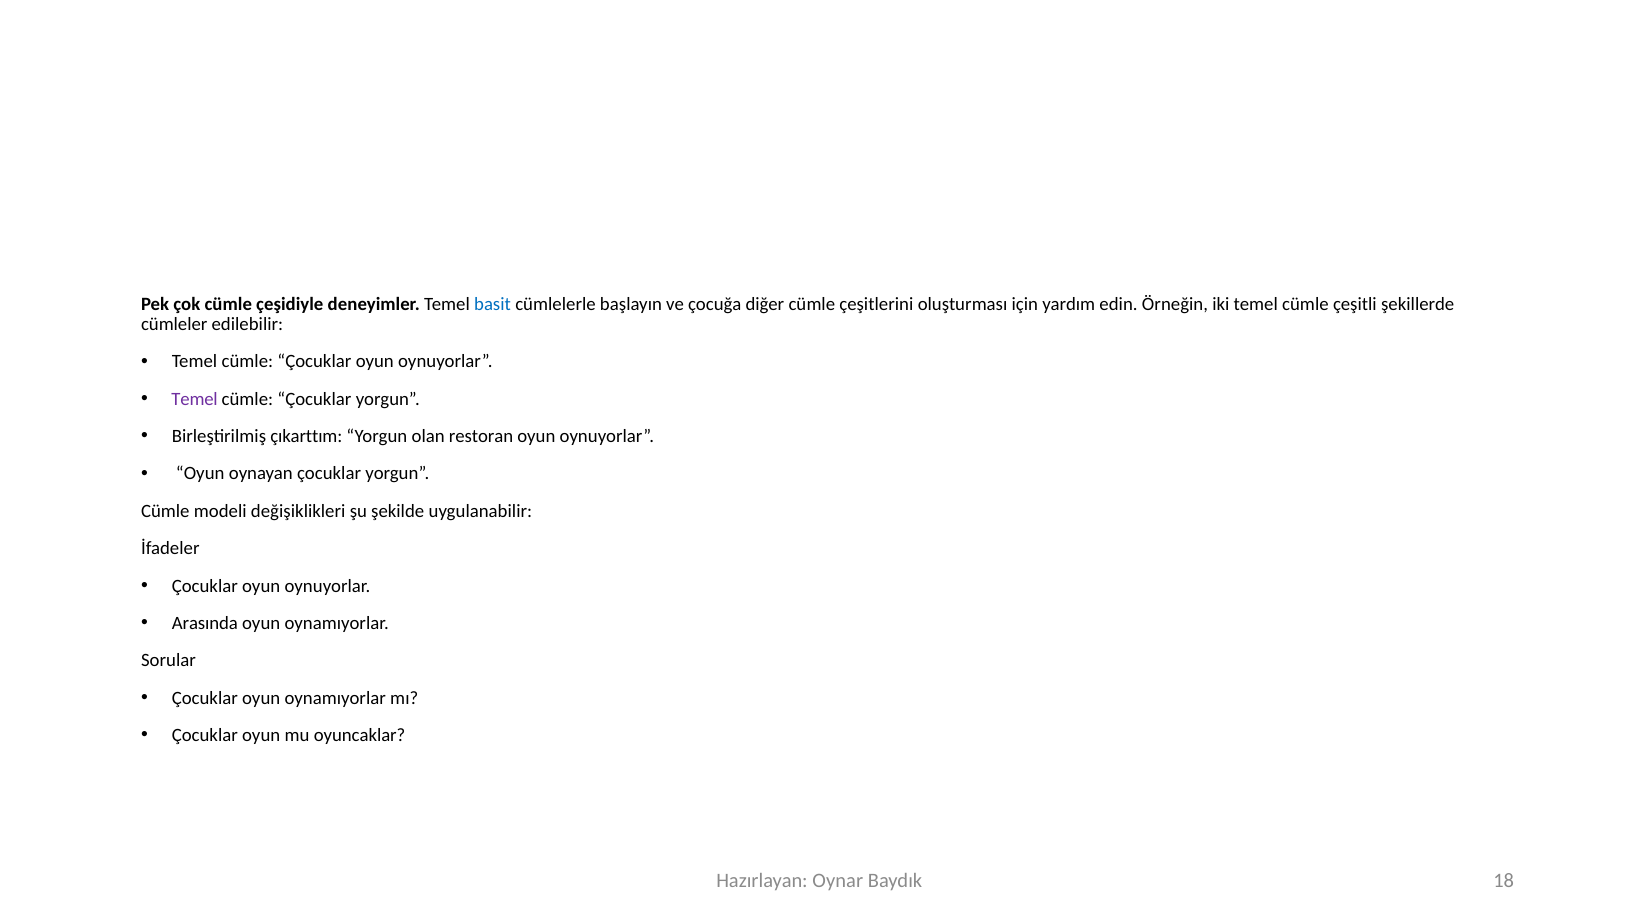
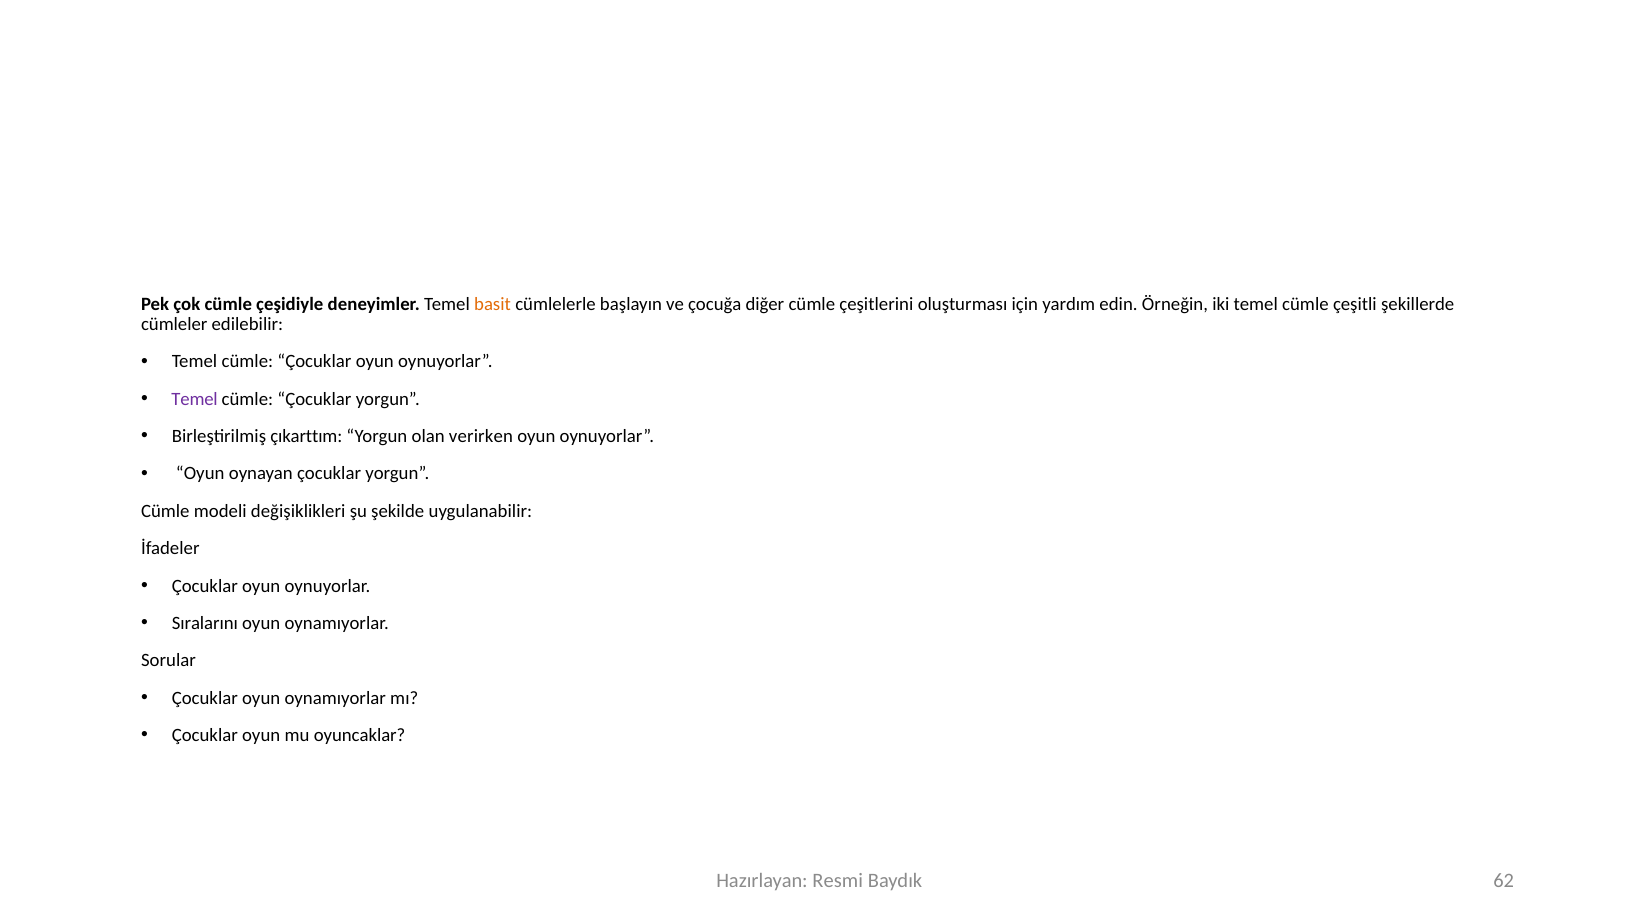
basit colour: blue -> orange (493, 304)
restoran: restoran -> verirken (481, 436)
Arasında: Arasında -> Sıralarını (205, 623)
Oynar: Oynar -> Resmi (838, 880)
18: 18 -> 62 (1504, 880)
